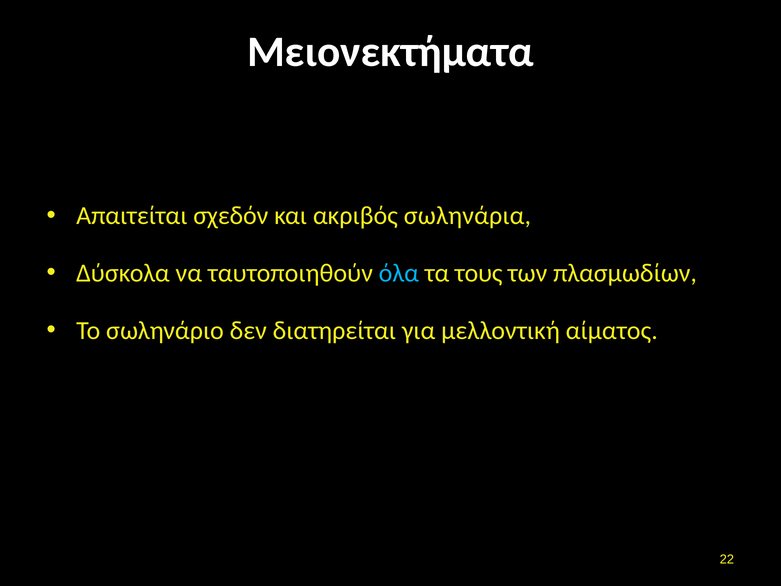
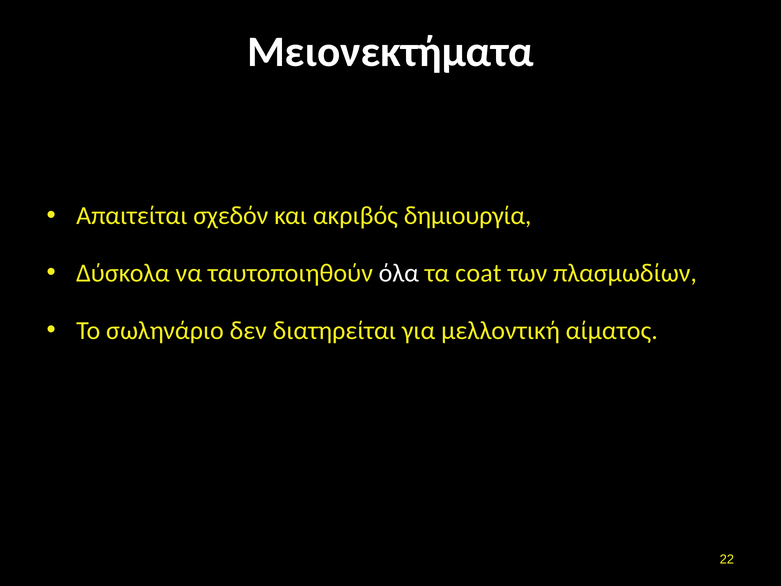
σωληνάρια: σωληνάρια -> δημιουργία (468, 216)
όλα colour: light blue -> white (399, 273)
τους: τους -> coat (478, 273)
